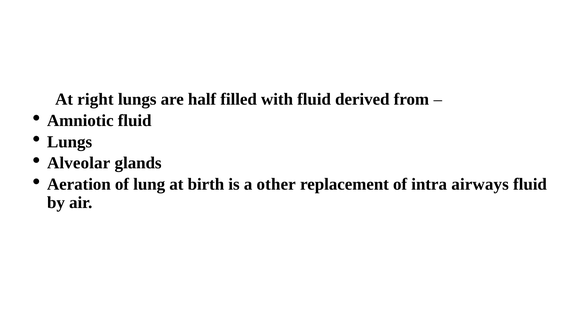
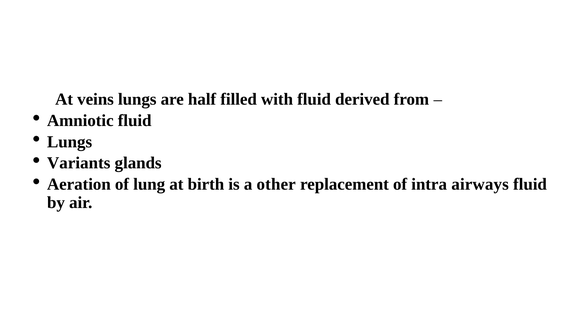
right: right -> veins (96, 99)
Alveolar: Alveolar -> Variants (79, 163)
